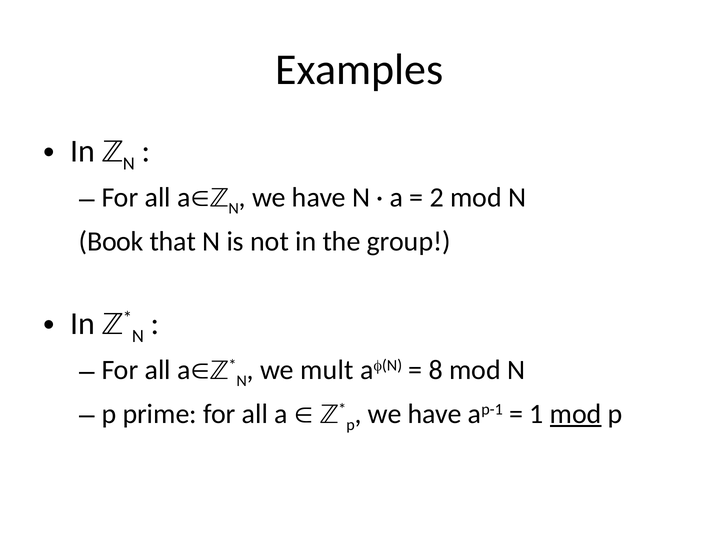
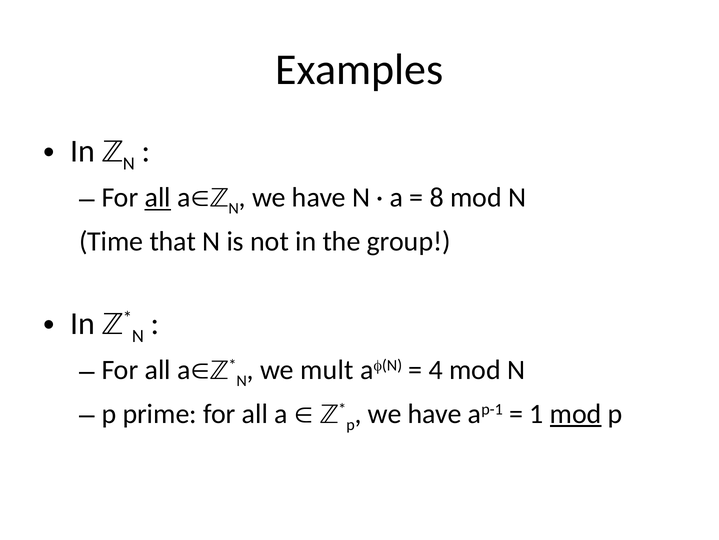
all underline: none -> present (158, 197)
2: 2 -> 8 (437, 197)
Book: Book -> Time (111, 241)
8: 8 -> 4 (436, 370)
